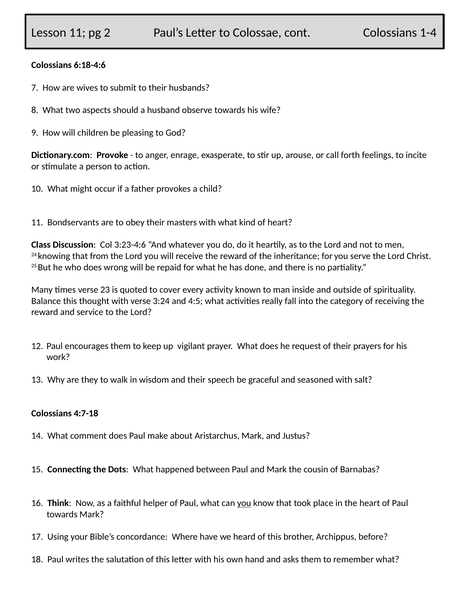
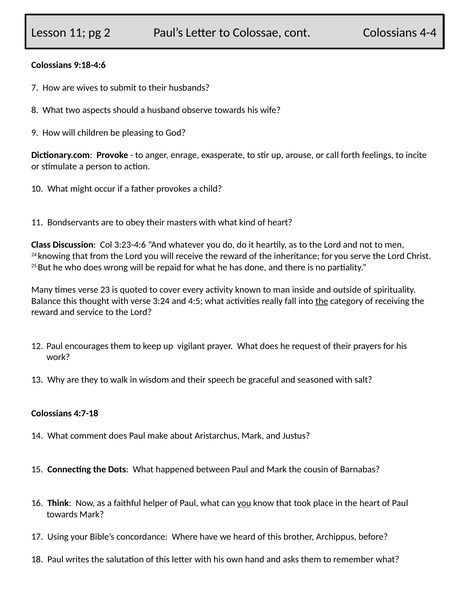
1-4: 1-4 -> 4-4 (428, 32)
6:18-4:6: 6:18-4:6 -> 9:18-4:6 (90, 65)
the underline: none -> present (322, 301)
